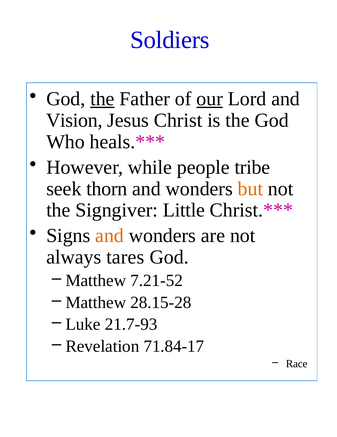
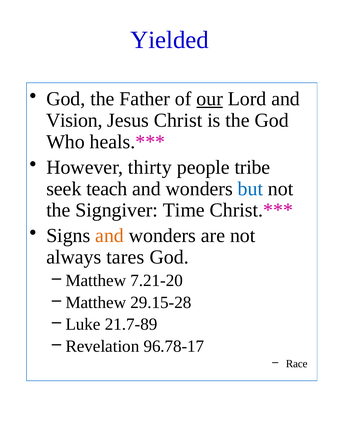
Soldiers: Soldiers -> Yielded (170, 40)
the underline: present -> none (102, 99)
while: while -> thirty (150, 167)
thorn: thorn -> teach (107, 188)
but colour: orange -> blue (250, 188)
Little: Little -> Time (184, 210)
7.21-52: 7.21-52 -> 7.21-20 (157, 280)
28.15-28: 28.15-28 -> 29.15-28 (161, 302)
21.7-93: 21.7-93 -> 21.7-89 (131, 324)
71.84-17: 71.84-17 -> 96.78-17 (174, 346)
